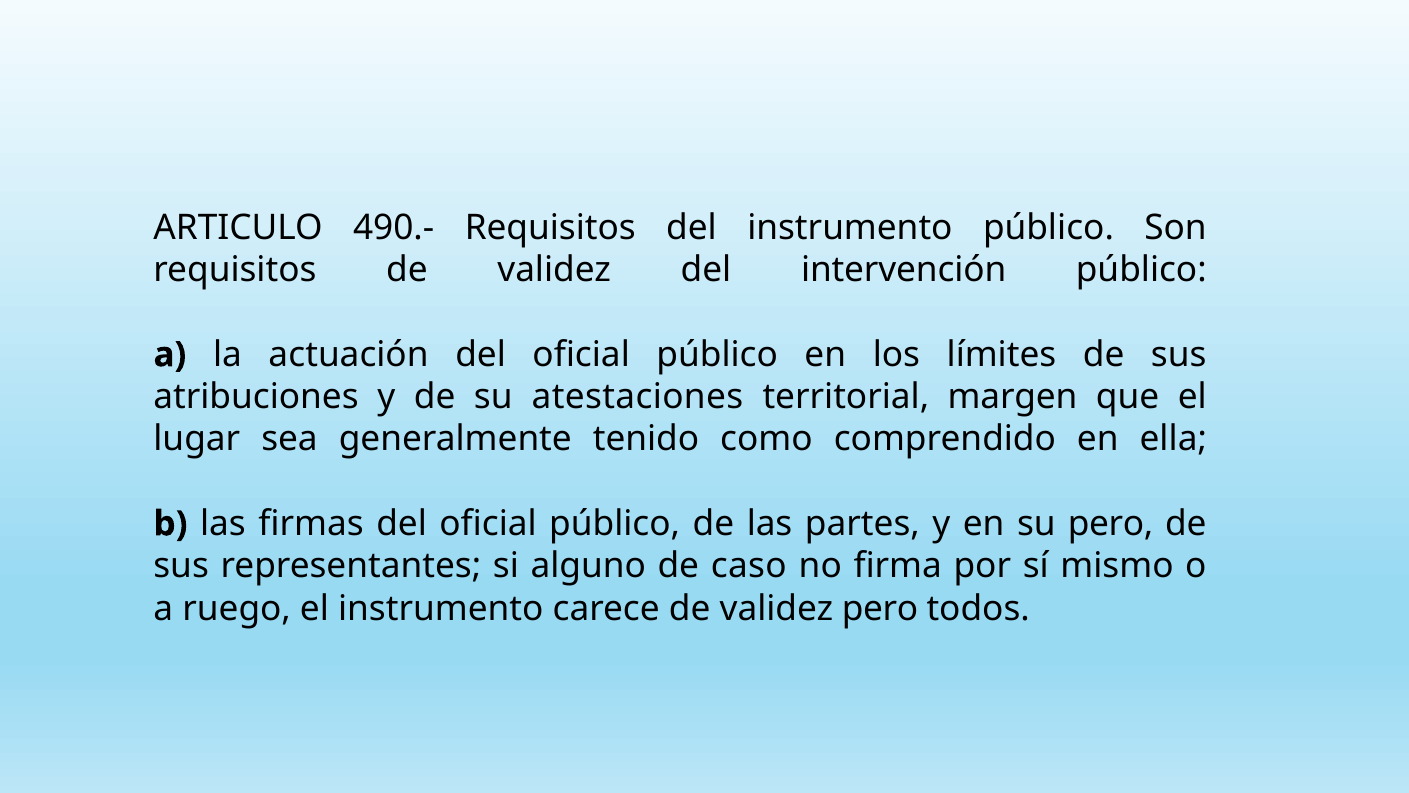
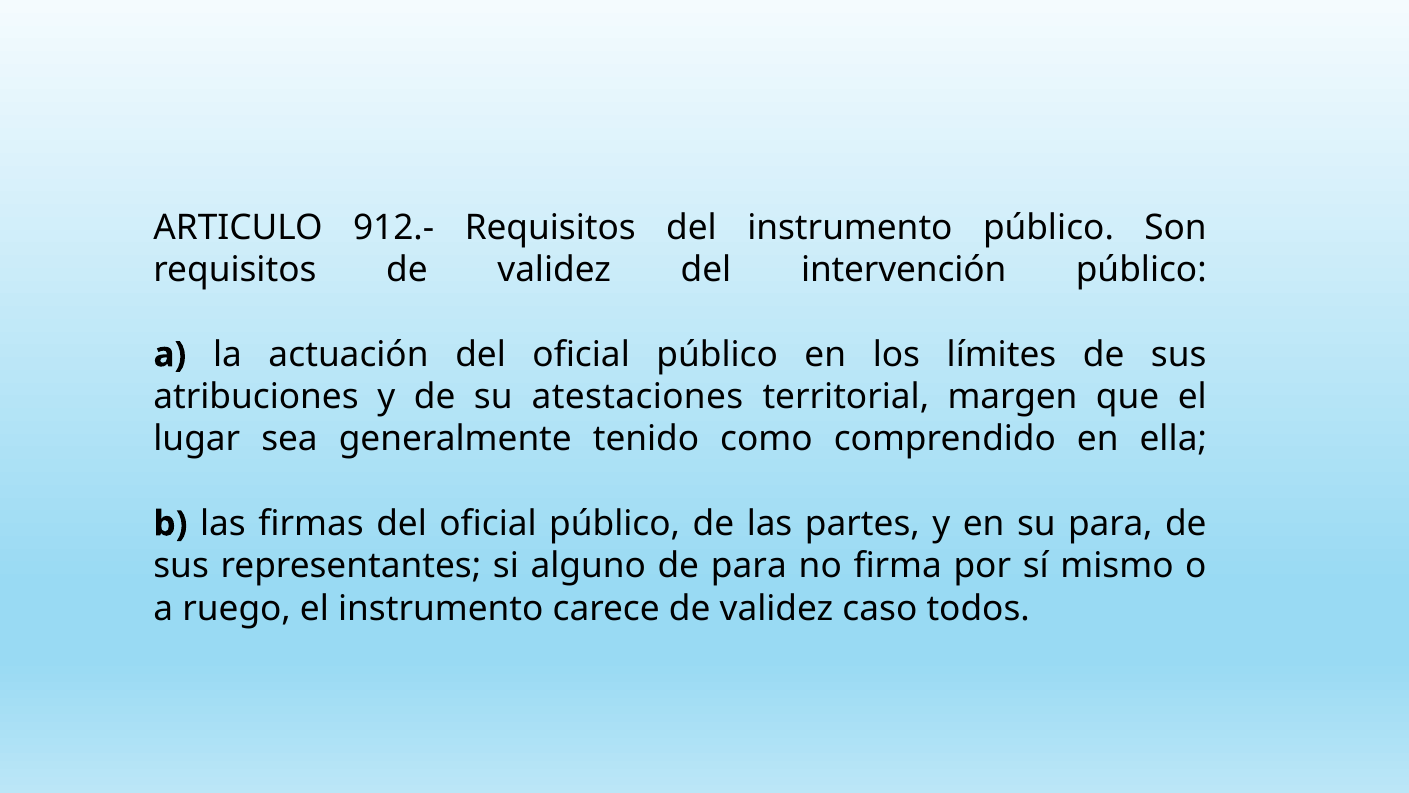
490.-: 490.- -> 912.- (394, 228)
su pero: pero -> para (1110, 524)
de caso: caso -> para (749, 566)
validez pero: pero -> caso (880, 608)
